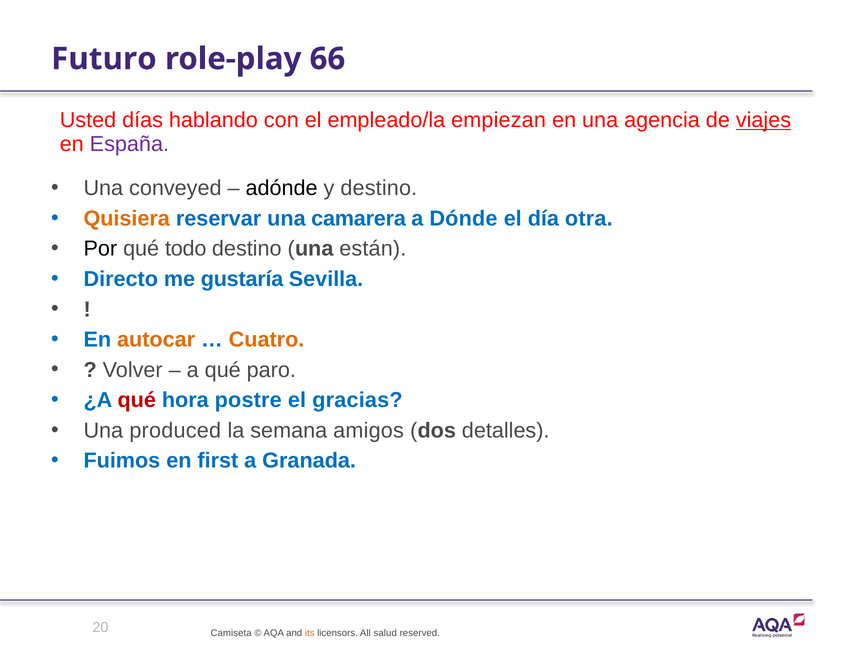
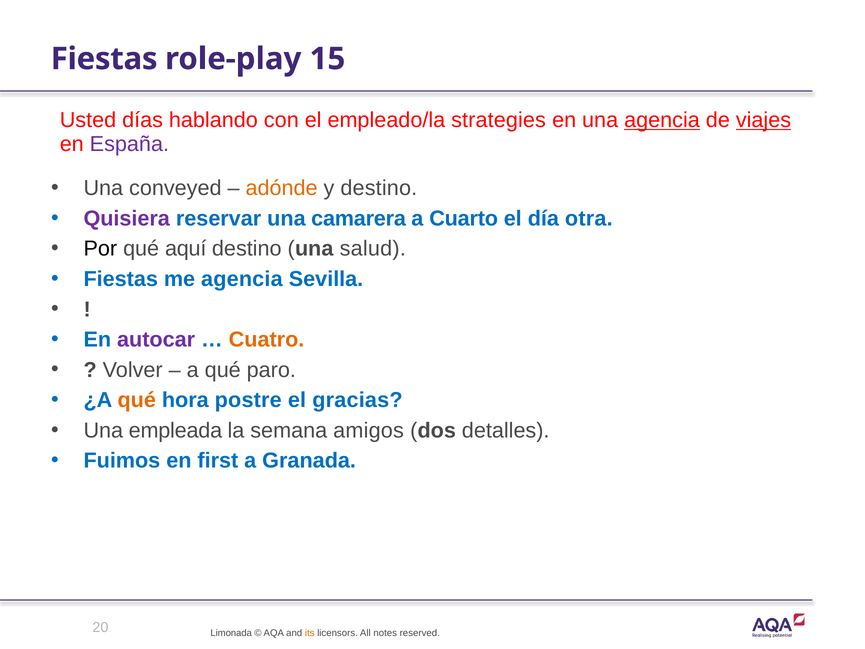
Futuro: Futuro -> Fiestas (104, 59)
66: 66 -> 15 (327, 59)
empiezan: empiezan -> strategies (499, 120)
agencia underline: none -> present (662, 120)
adónde colour: black -> orange (282, 188)
Quisiera colour: orange -> purple (127, 218)
Dónde: Dónde -> Cuarto (464, 218)
todo: todo -> aquí (186, 249)
están: están -> salud (373, 249)
Directo: Directo -> Fiestas (121, 279)
me gustaría: gustaría -> agencia (242, 279)
autocar colour: orange -> purple (156, 340)
qué colour: red -> orange (137, 400)
produced: produced -> empleada (175, 430)
Camiseta: Camiseta -> Limonada (231, 633)
salud: salud -> notes (385, 633)
